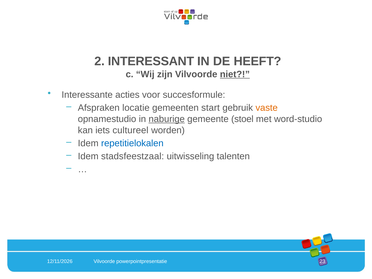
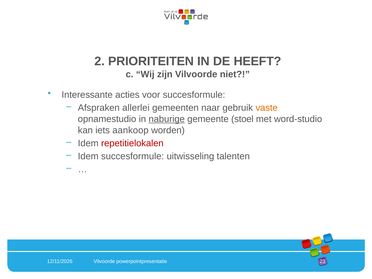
INTERESSANT: INTERESSANT -> PRIORITEITEN (151, 61)
niet underline: present -> none (235, 74)
locatie: locatie -> allerlei (136, 108)
start: start -> naar (211, 108)
cultureel: cultureel -> aankoop (130, 130)
repetitielokalen colour: blue -> red (132, 143)
Idem stadsfeestzaal: stadsfeestzaal -> succesformule (133, 156)
